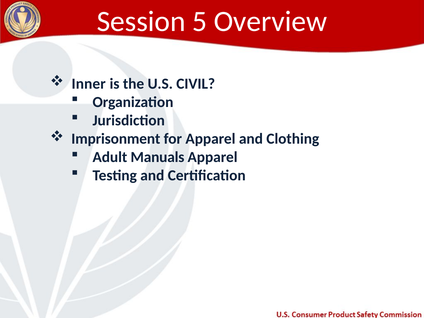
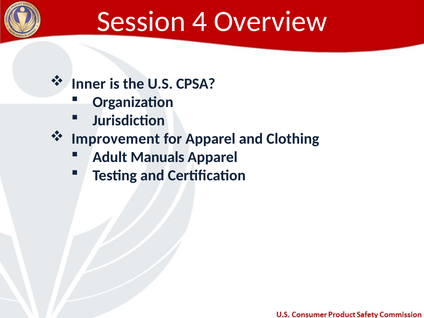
5: 5 -> 4 (200, 21)
CIVIL: CIVIL -> CPSA (196, 84)
Imprisonment: Imprisonment -> Improvement (116, 139)
